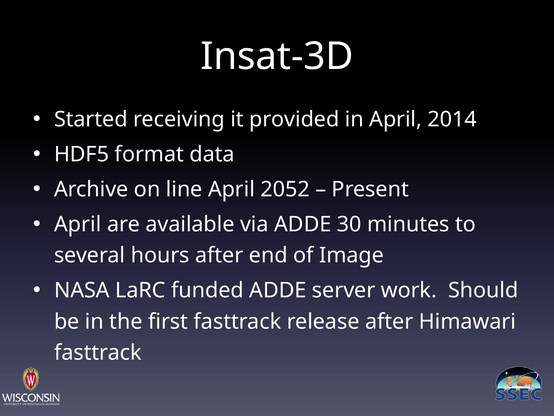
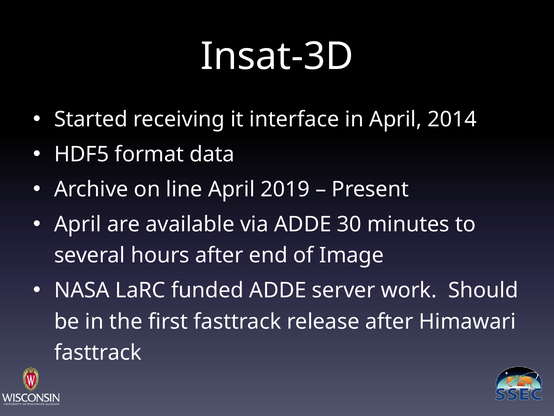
provided: provided -> interface (294, 119)
2052: 2052 -> 2019 (285, 189)
